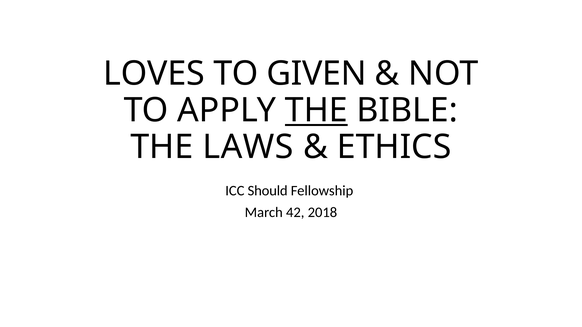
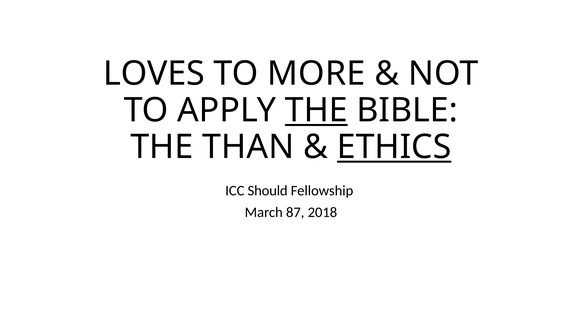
GIVEN: GIVEN -> MORE (316, 74)
LAWS: LAWS -> THAN (248, 147)
ETHICS underline: none -> present (394, 147)
42: 42 -> 87 (295, 213)
